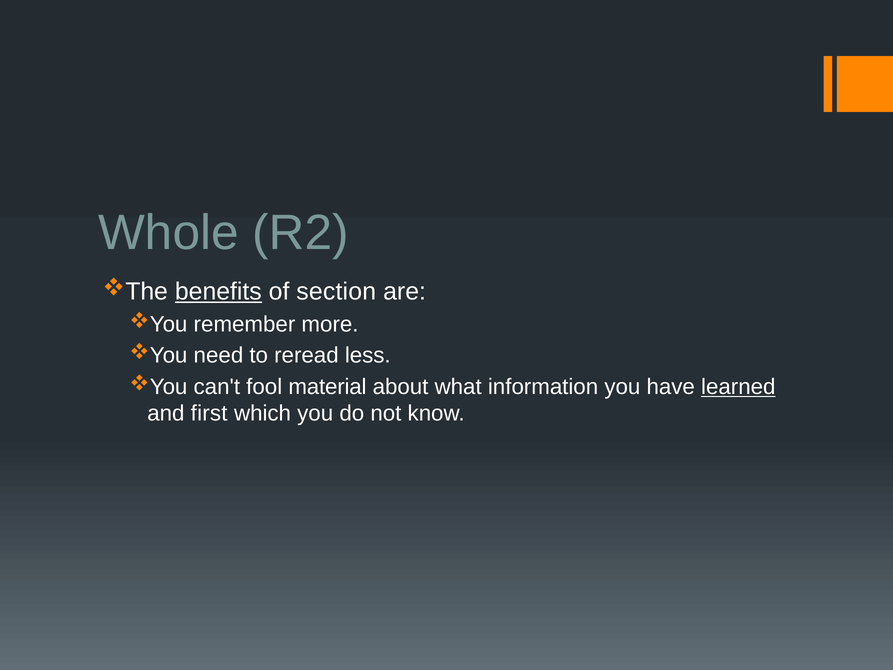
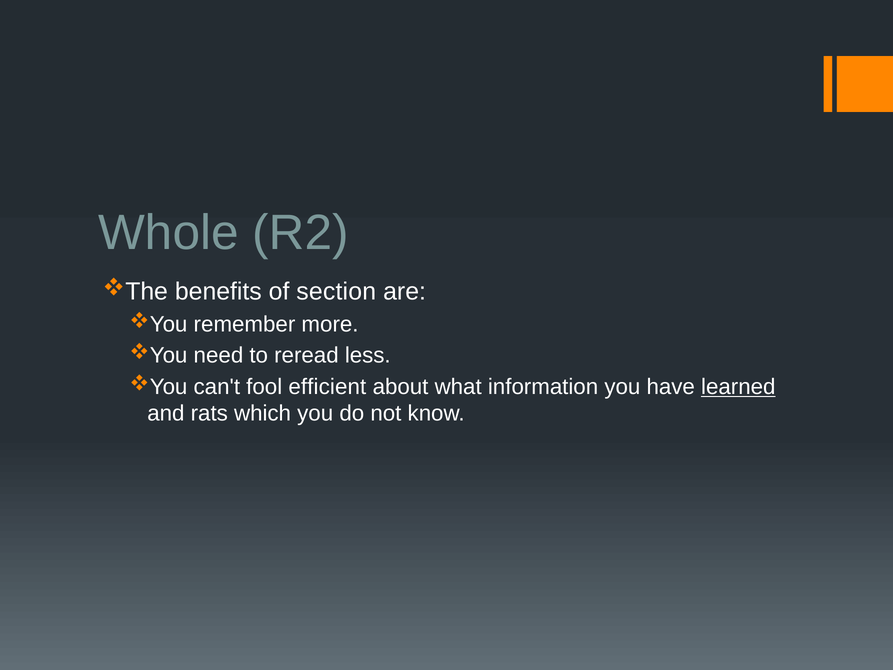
benefits underline: present -> none (218, 292)
material: material -> efficient (327, 387)
first: first -> rats (209, 413)
